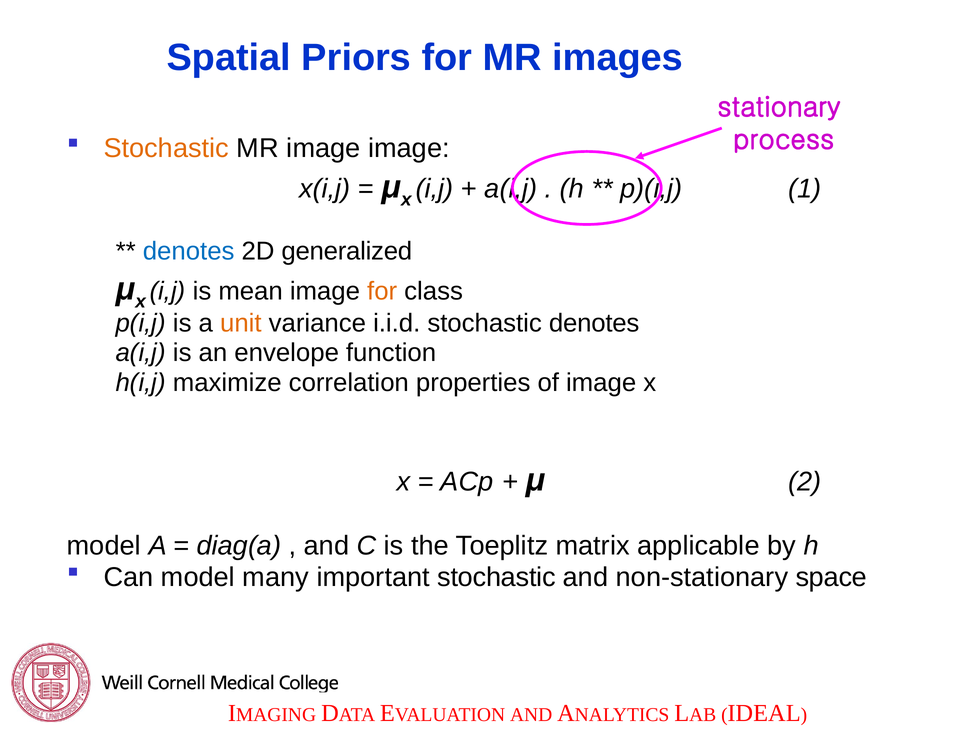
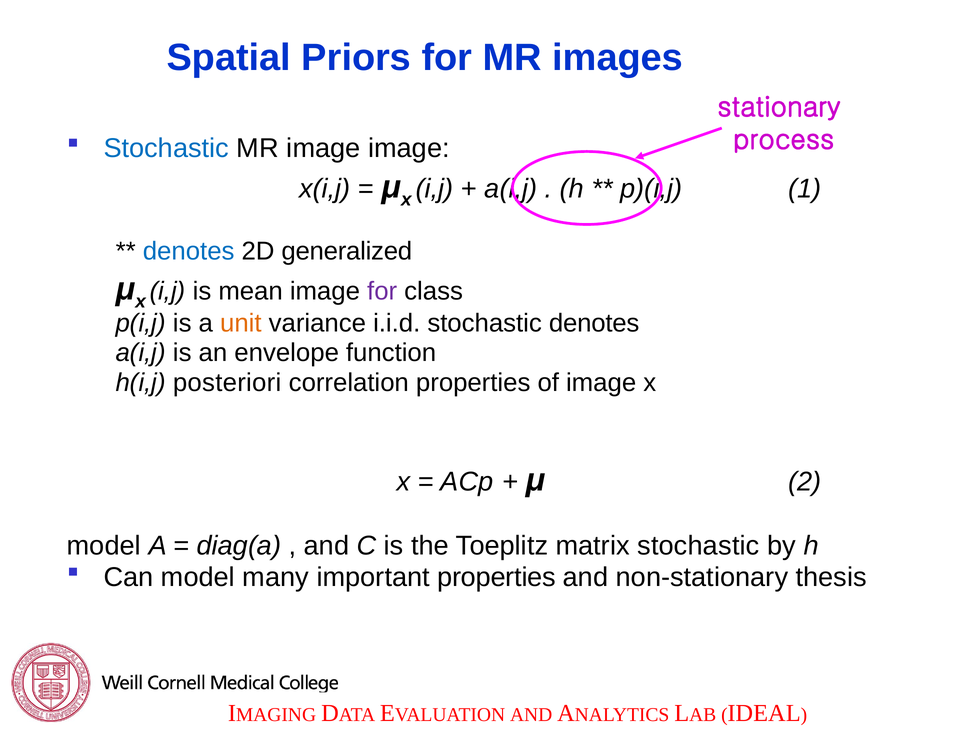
Stochastic colour: orange -> blue (166, 149)
for colour: orange -> purple (382, 291)
maximize: maximize -> posteriori (227, 383)
matrix applicable: applicable -> stochastic (698, 546)
important stochastic: stochastic -> properties (497, 578)
space: space -> thesis (831, 578)
